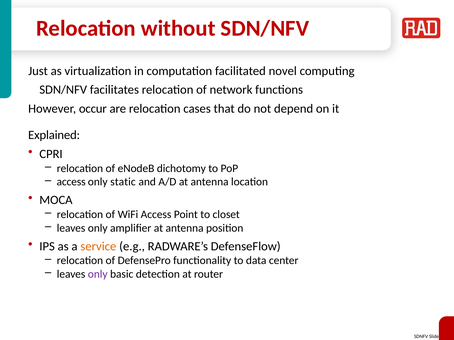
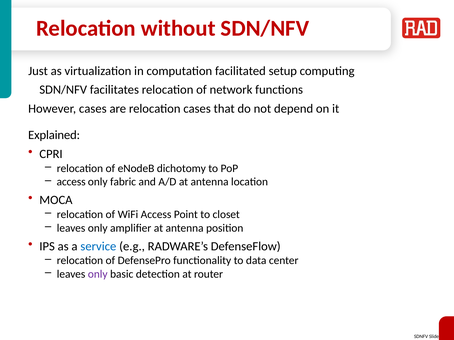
novel: novel -> setup (283, 71)
However occur: occur -> cases (93, 109)
static: static -> fabric (123, 182)
service colour: orange -> blue (98, 247)
